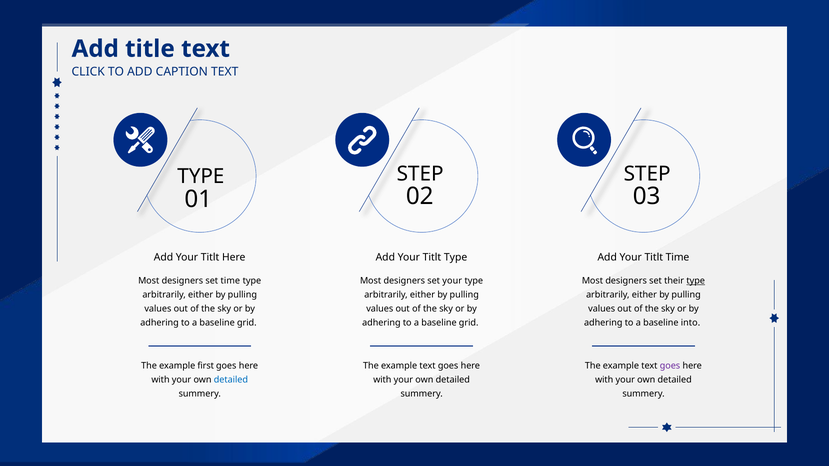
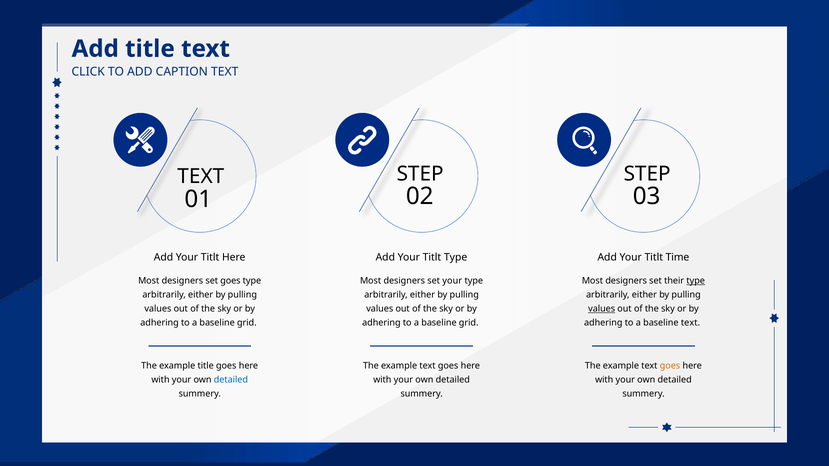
TYPE: TYPE -> TEXT (201, 177)
set time: time -> goes (230, 281)
values underline: none -> present (602, 309)
baseline into: into -> text (690, 323)
example first: first -> title (206, 366)
goes colour: purple -> orange (670, 366)
